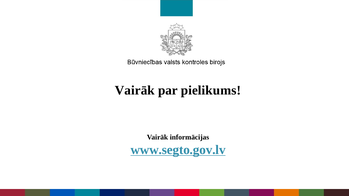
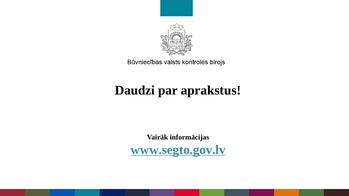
Vairāk: Vairāk -> Daudzi (135, 91)
pielikums: pielikums -> aprakstus (211, 91)
